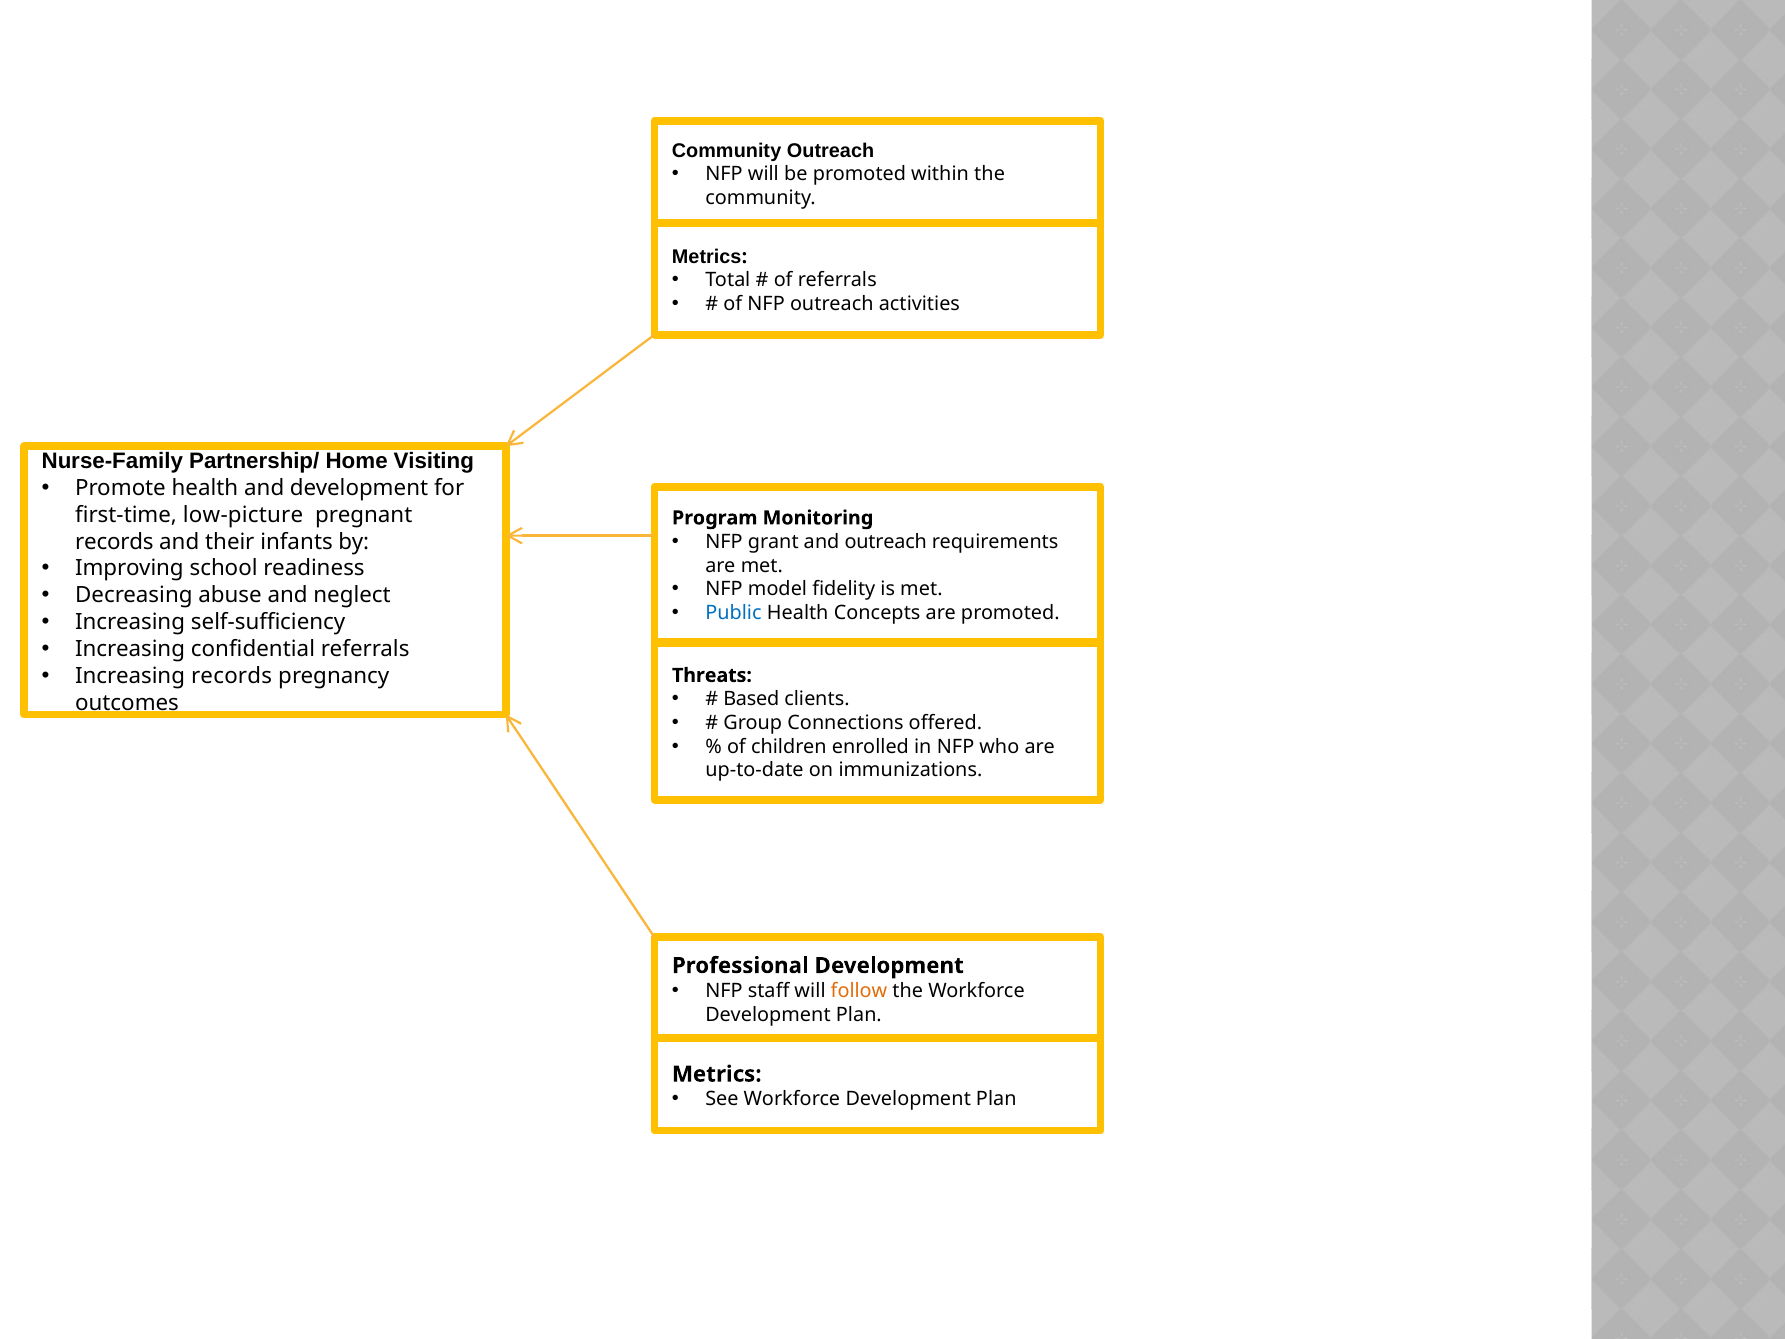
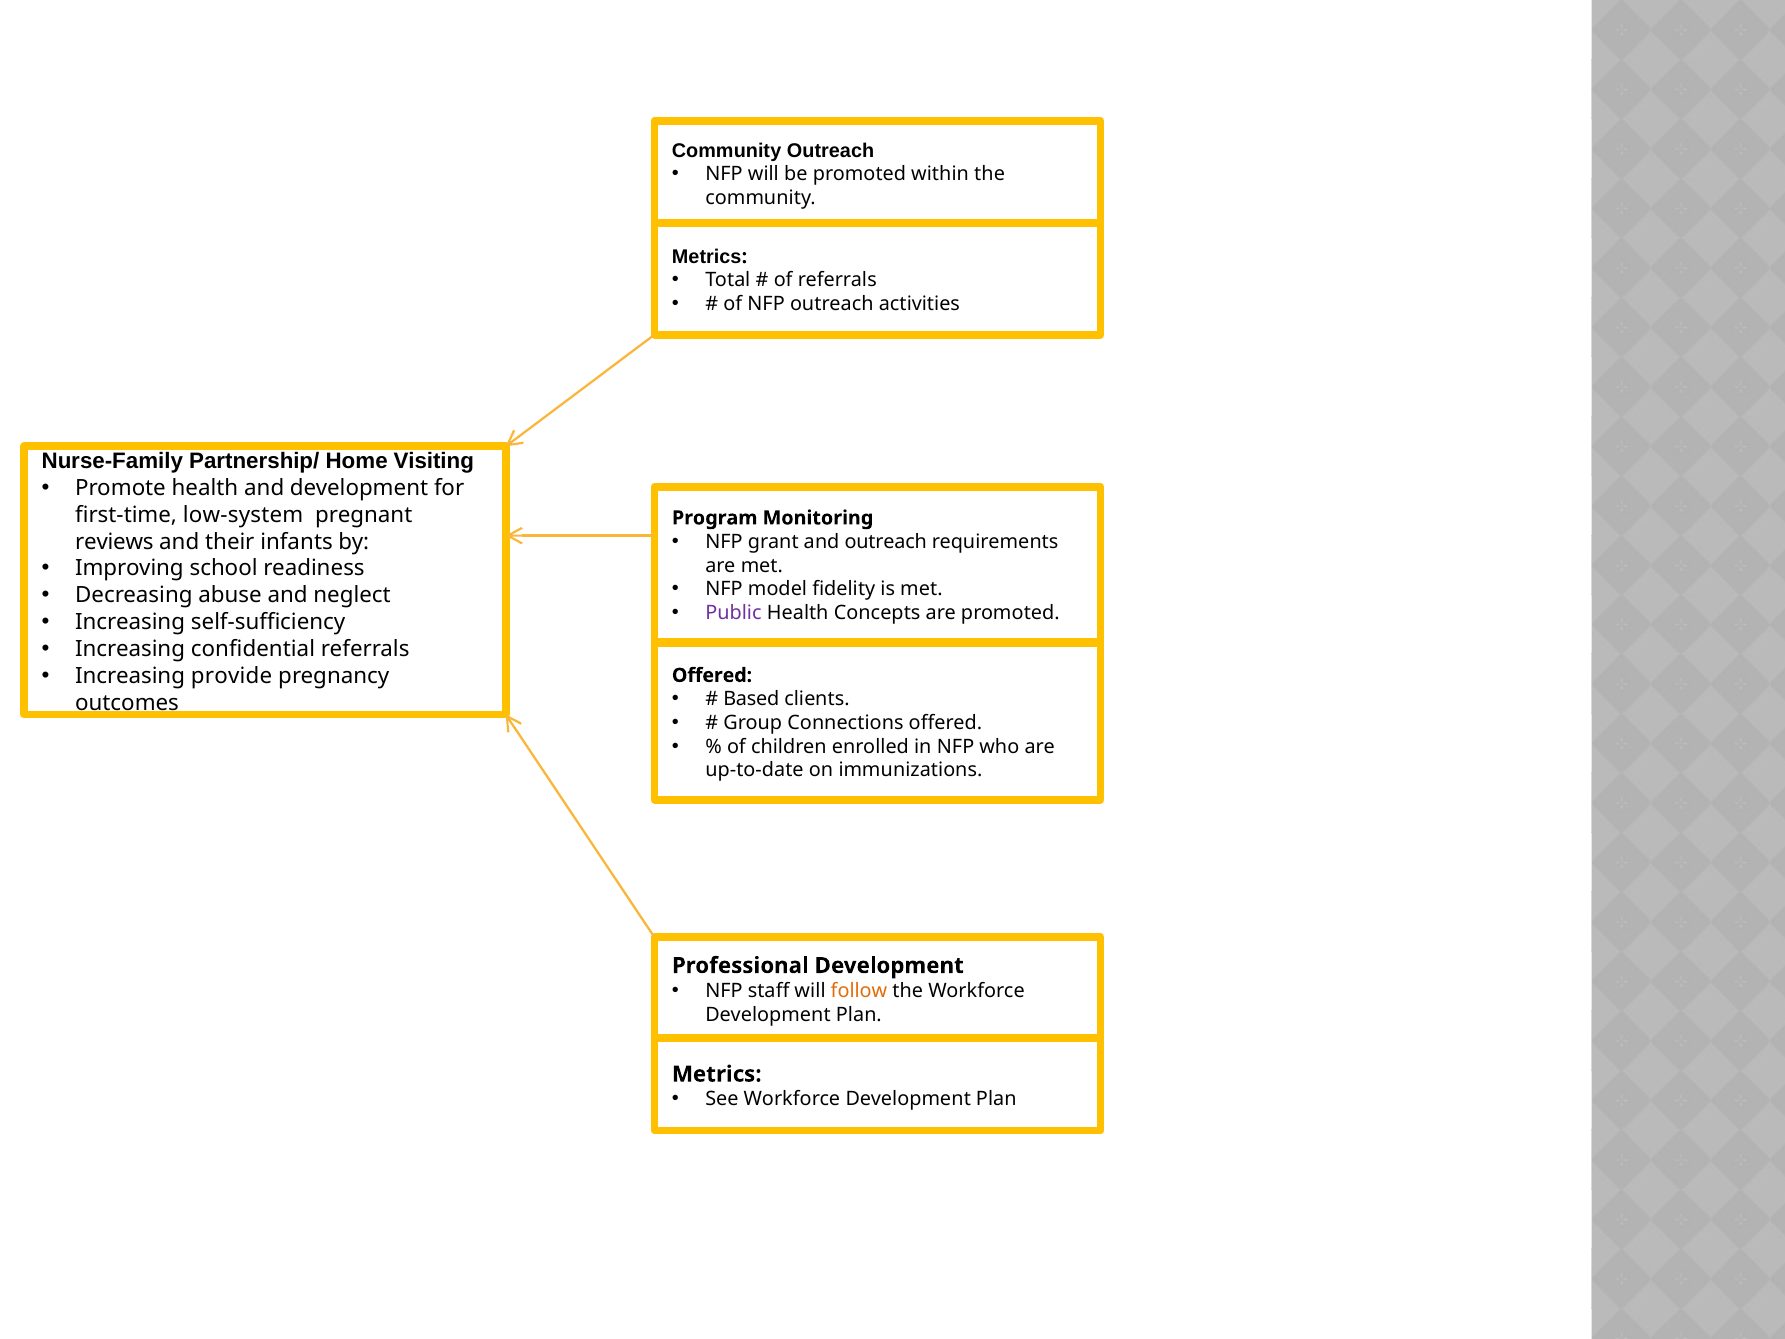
low-picture: low-picture -> low-system (243, 515)
records: records -> reviews (114, 542)
Public colour: blue -> purple (734, 613)
Increasing records: records -> provide (232, 676)
Threats: Threats -> Offered (712, 675)
